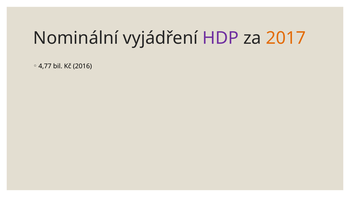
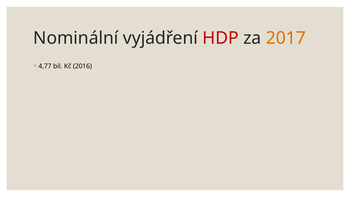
HDP colour: purple -> red (221, 38)
